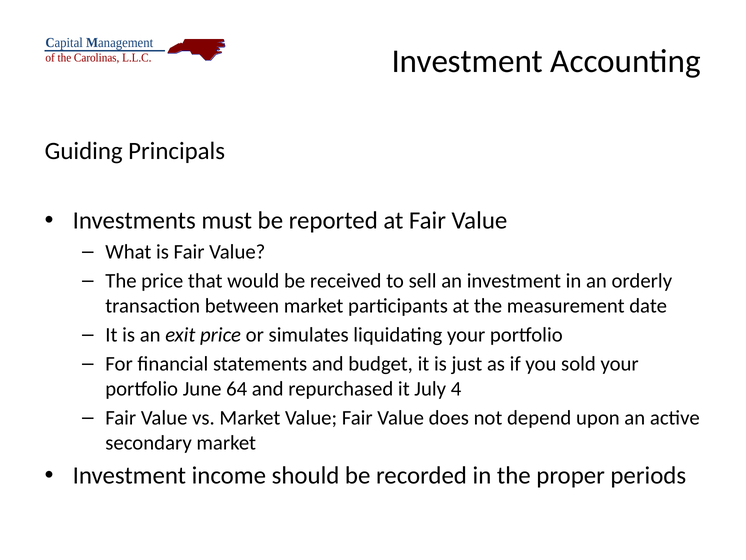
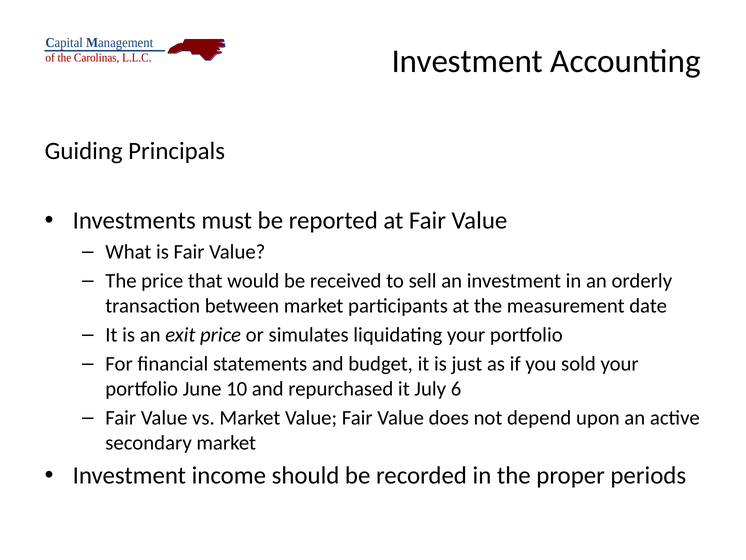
64: 64 -> 10 (237, 389)
4: 4 -> 6 (456, 389)
